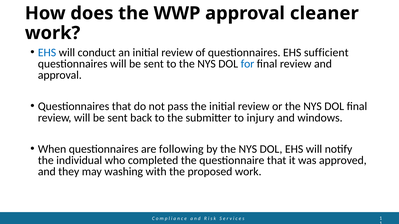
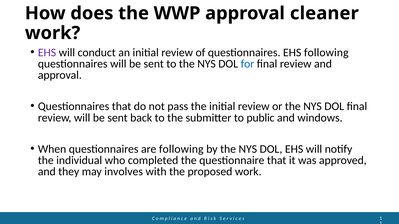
EHS colour: blue -> purple (47, 53)
EHS sufficient: sufficient -> following (326, 53)
injury: injury -> public (261, 118)
washing: washing -> involves (124, 172)
